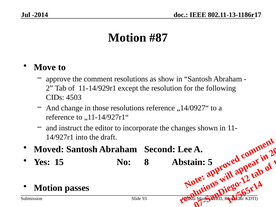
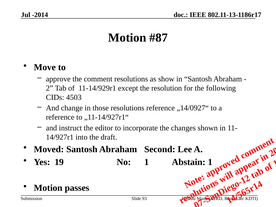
15: 15 -> 19 (59, 162)
No 8: 8 -> 1 (147, 162)
Abstain 5: 5 -> 1 (210, 162)
